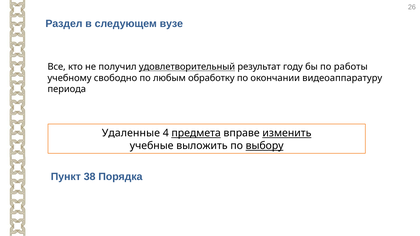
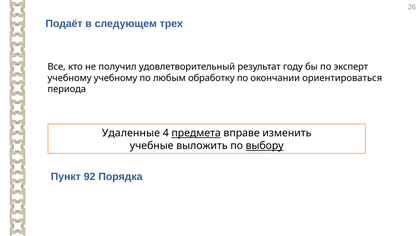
Раздел: Раздел -> Подаёт (64, 24)
вузе: вузе -> трех (171, 24)
удовлетворительный underline: present -> none (187, 67)
работы: работы -> эксперт (351, 67)
учебному свободно: свободно -> учебному (116, 78)
видеоаппаратуру: видеоаппаратуру -> ориентироваться (342, 78)
изменить underline: present -> none (287, 133)
38: 38 -> 92 (90, 177)
